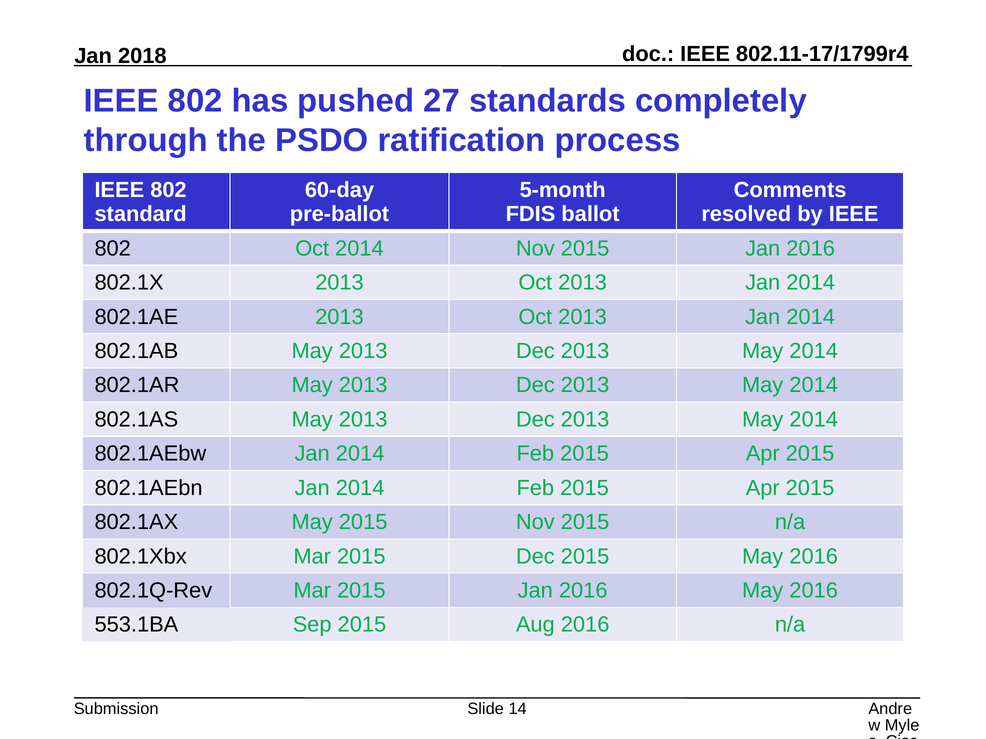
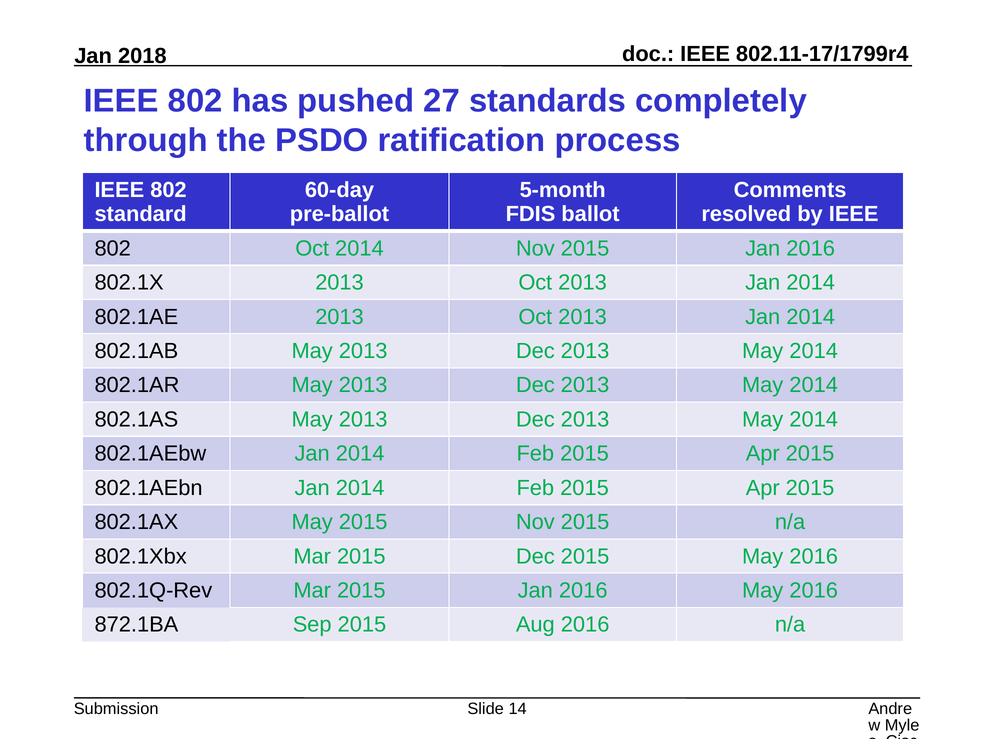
553.1BA: 553.1BA -> 872.1BA (136, 625)
